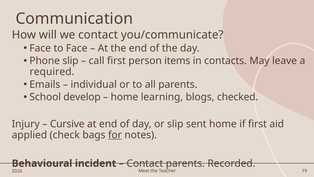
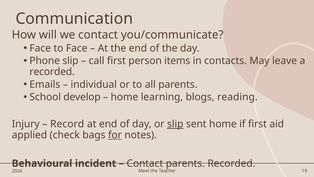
required: required -> recorded (52, 72)
checked: checked -> reading (237, 97)
Cursive: Cursive -> Record (67, 124)
slip underline: none -> present (175, 124)
